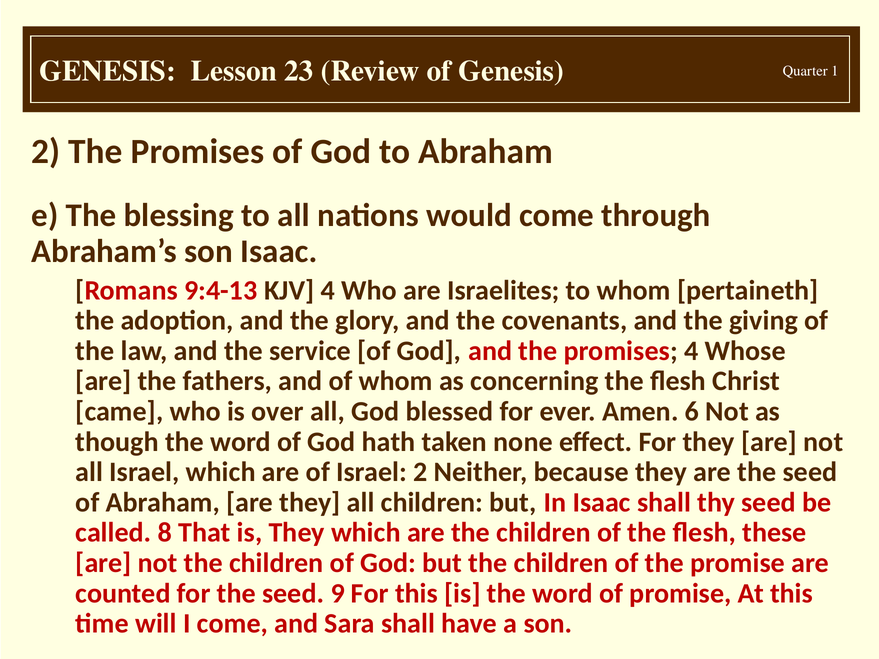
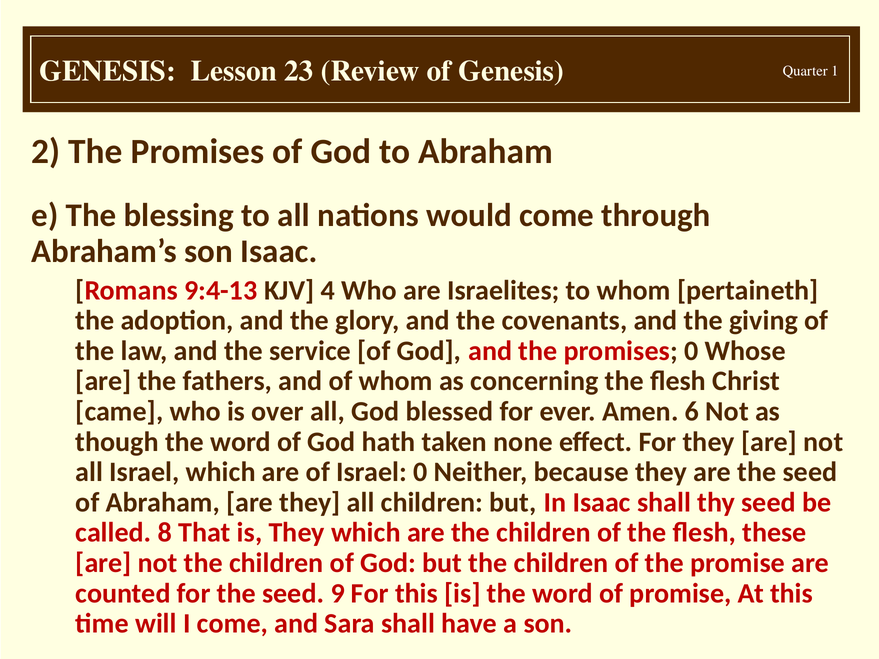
promises 4: 4 -> 0 (691, 351)
Israel 2: 2 -> 0 (420, 472)
